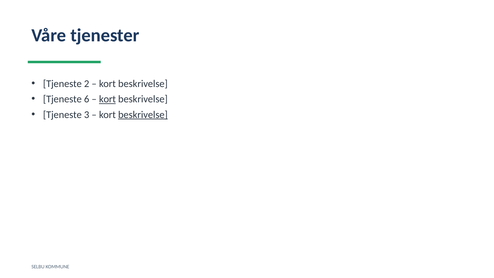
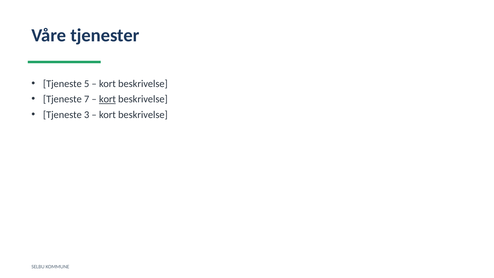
2: 2 -> 5 (87, 84)
6: 6 -> 7 (87, 99)
beskrivelse underline: present -> none (143, 115)
